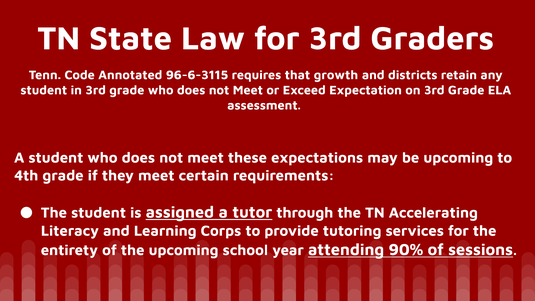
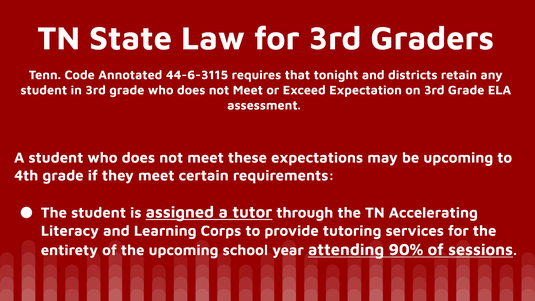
96-6-3115: 96-6-3115 -> 44-6-3115 (197, 75)
growth: growth -> tonight (336, 75)
